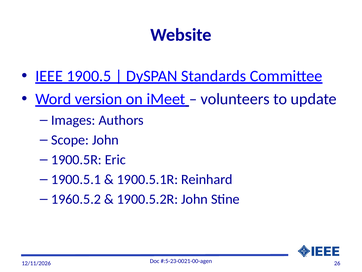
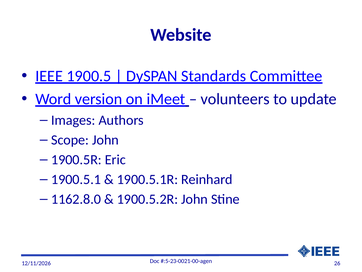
1960.5.2: 1960.5.2 -> 1162.8.0 (76, 199)
